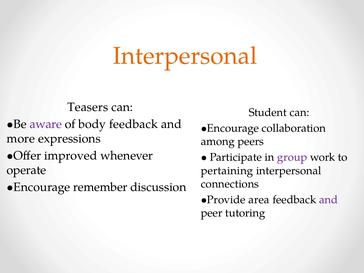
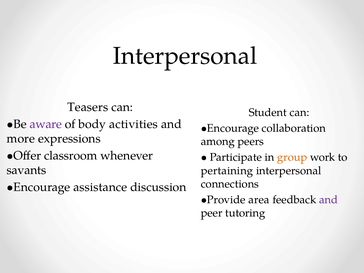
Interpersonal colour: orange -> black (185, 56)
body feedback: feedback -> activities (133, 124)
improved: improved -> classroom (71, 156)
group colour: purple -> orange (292, 157)
operate: operate -> savants (26, 170)
remember: remember -> assistance (100, 187)
